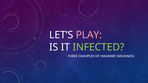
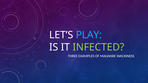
PLAY colour: pink -> light blue (89, 35)
